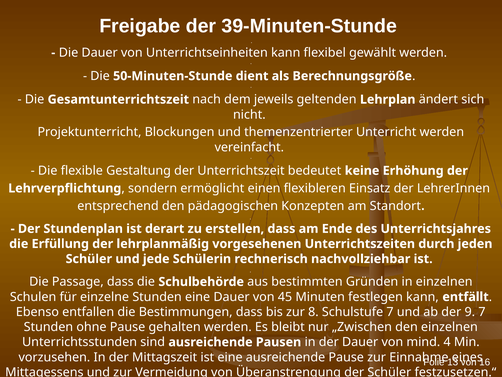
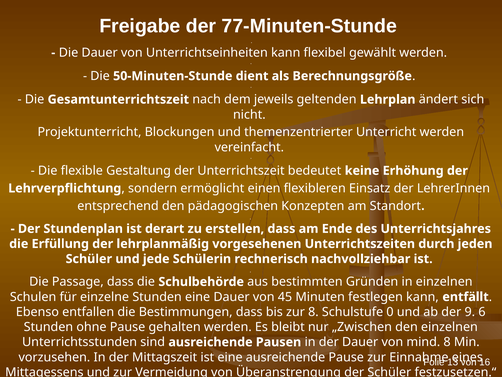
39-Minuten-Stunde: 39-Minuten-Stunde -> 77-Minuten-Stunde (309, 26)
Schulstufe 7: 7 -> 0 (390, 312)
9 7: 7 -> 6 (482, 312)
mind 4: 4 -> 8 (447, 342)
